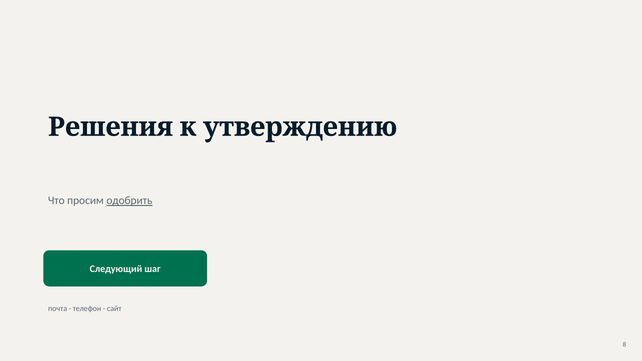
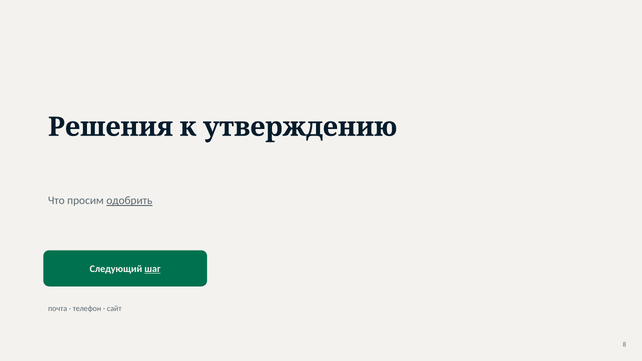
шаг underline: none -> present (153, 269)
